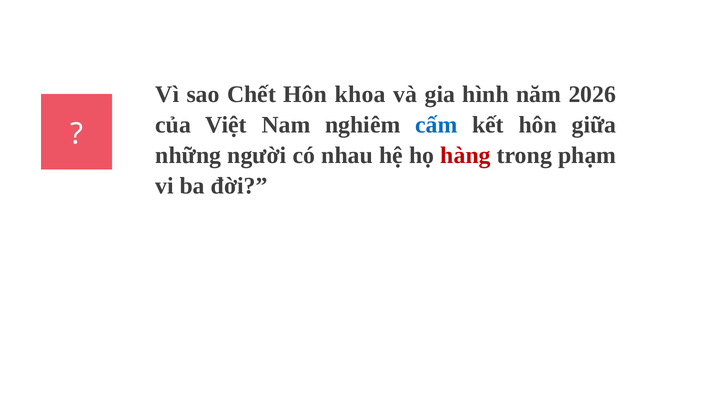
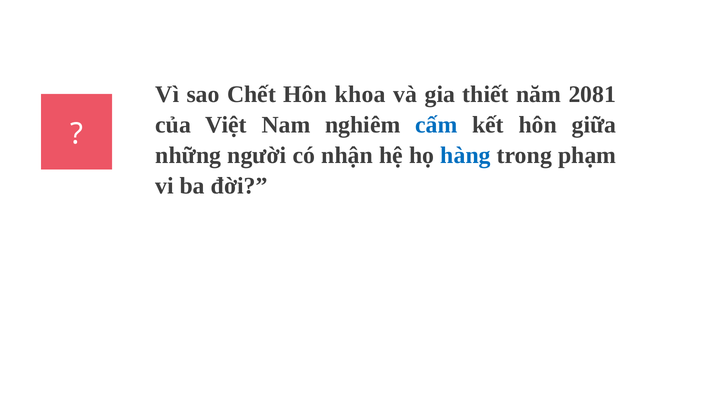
hình: hình -> thiết (486, 94)
2026: 2026 -> 2081 (592, 94)
nhau: nhau -> nhận (347, 155)
hàng colour: red -> blue (465, 155)
